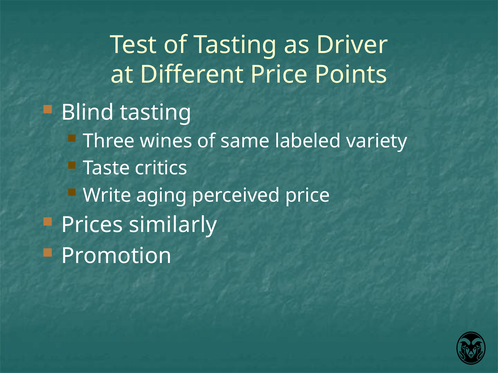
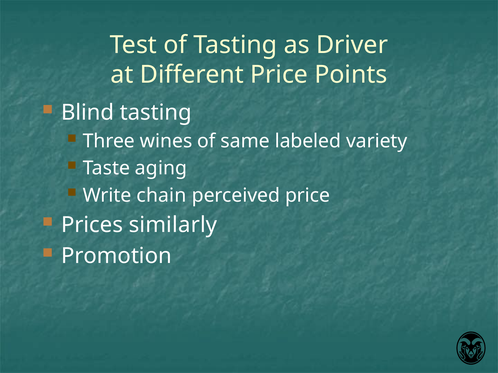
critics: critics -> aging (161, 168)
aging: aging -> chain (162, 196)
